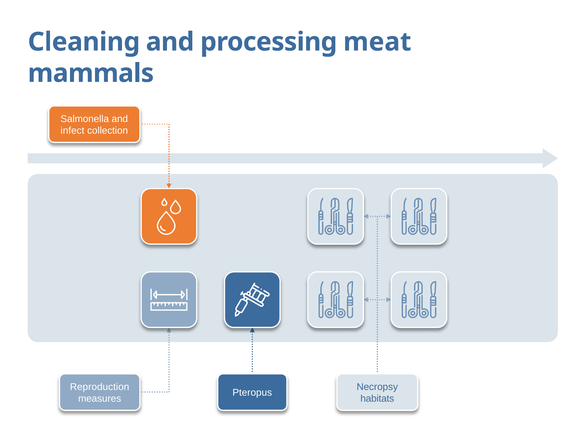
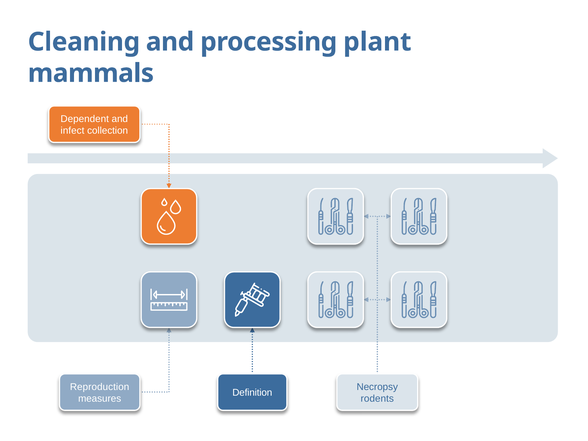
meat: meat -> plant (377, 42)
Salmonella: Salmonella -> Dependent (85, 119)
Pteropus: Pteropus -> Definition (252, 393)
habitats: habitats -> rodents (377, 399)
